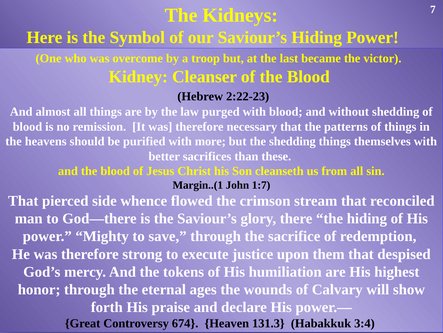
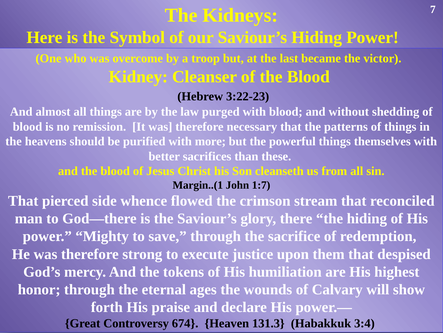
2:22-23: 2:22-23 -> 3:22-23 (248, 96)
the shedding: shedding -> powerful (292, 141)
